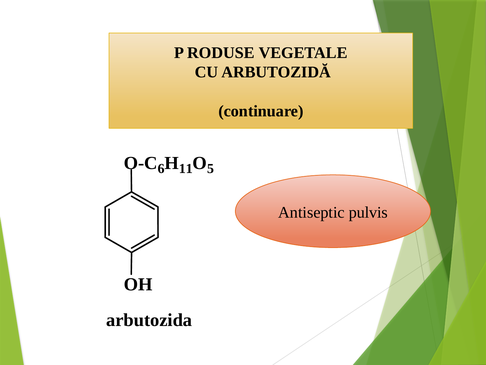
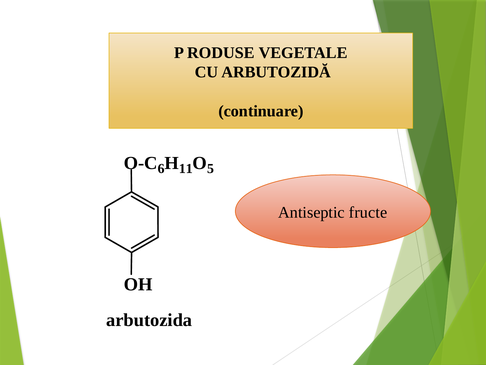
pulvis: pulvis -> fructe (368, 212)
